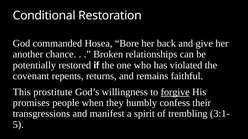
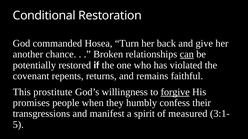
Bore: Bore -> Turn (127, 44)
can underline: none -> present (187, 54)
trembling: trembling -> measured (188, 114)
